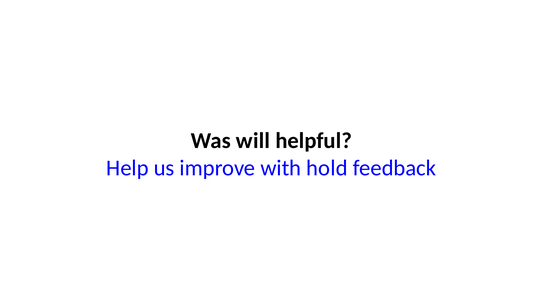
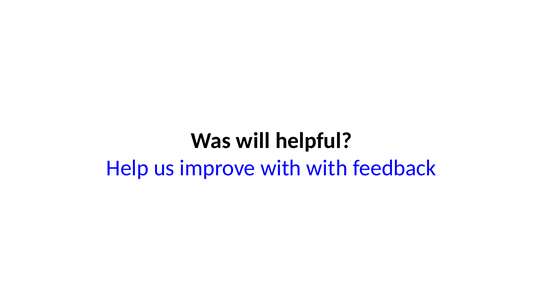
with hold: hold -> with (327, 168)
